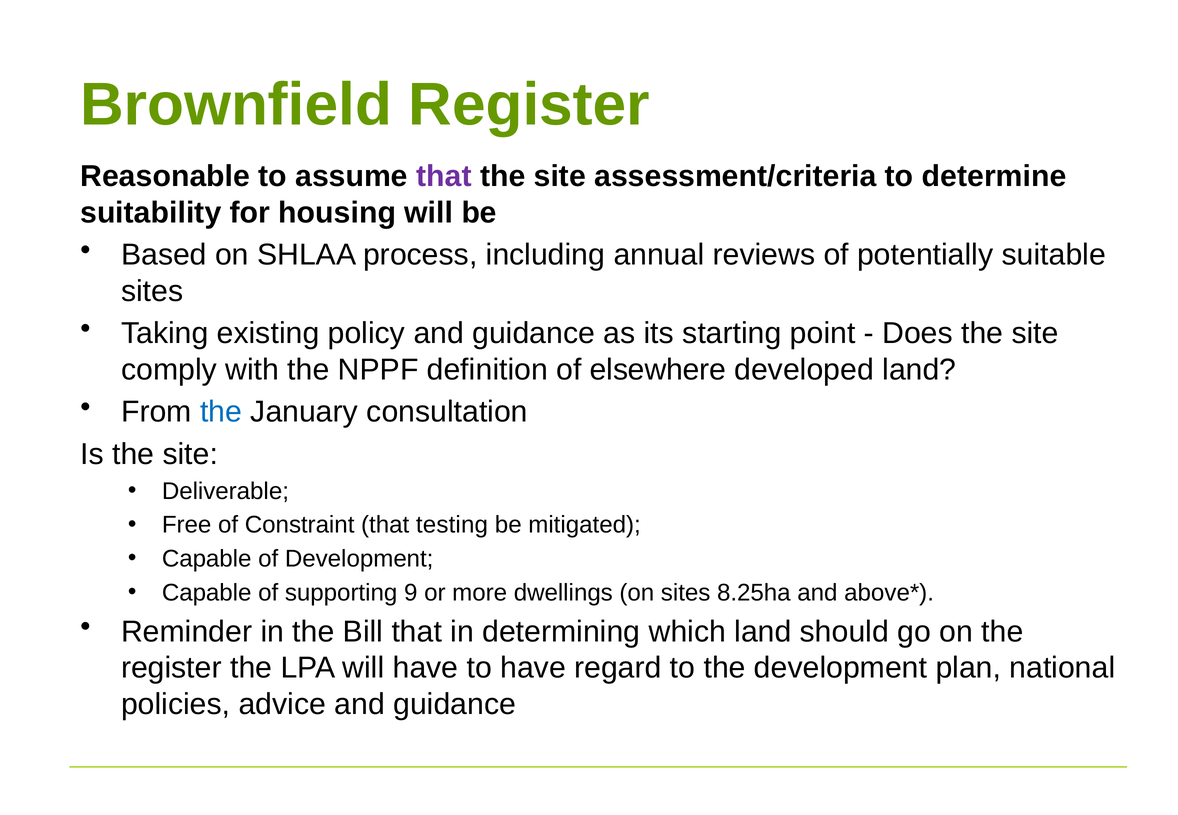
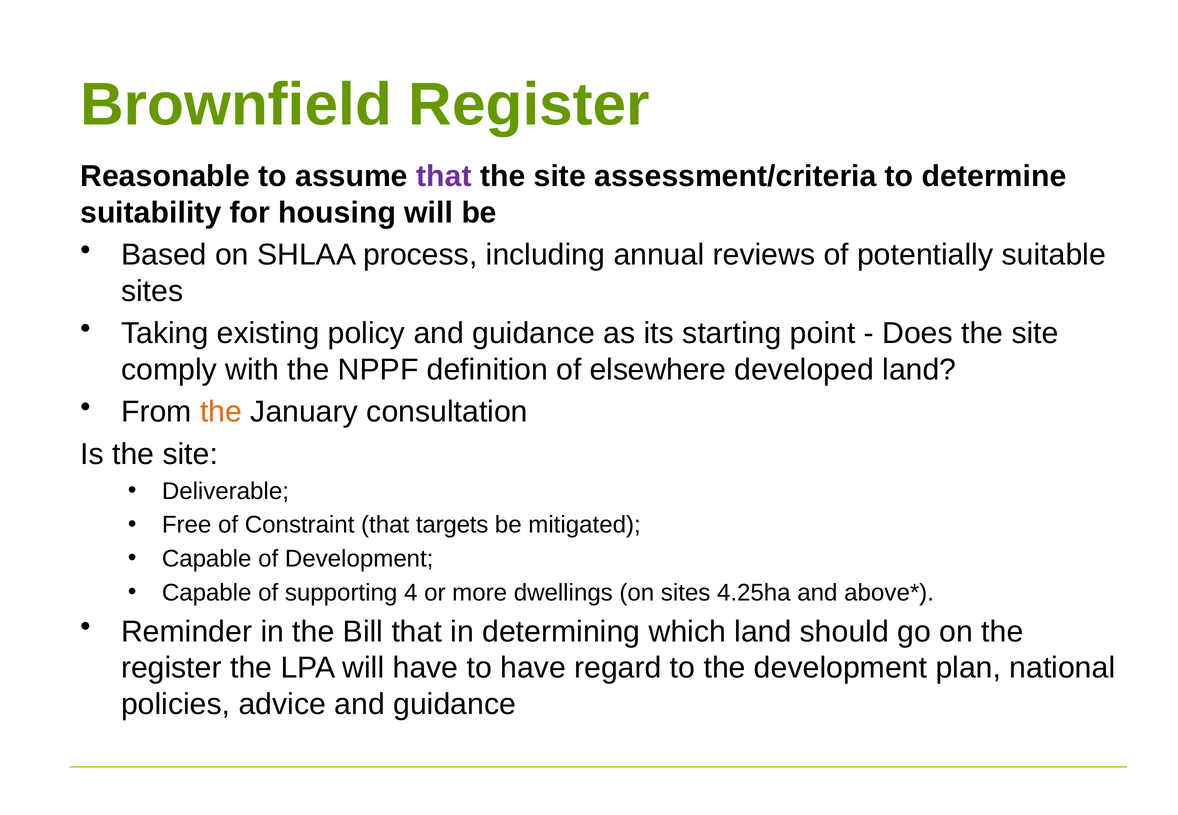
the colour: blue -> orange (221, 412)
testing: testing -> targets (452, 525)
9: 9 -> 4 (411, 593)
8.25ha: 8.25ha -> 4.25ha (754, 593)
